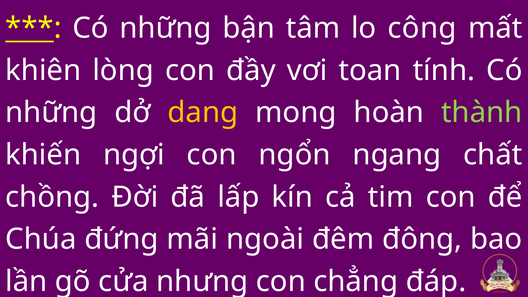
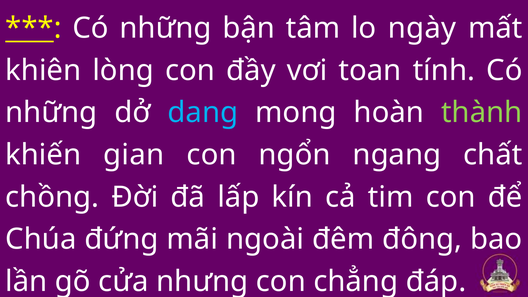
công: công -> ngày (422, 28)
dang colour: yellow -> light blue (203, 113)
ngợi: ngợi -> gian (134, 155)
